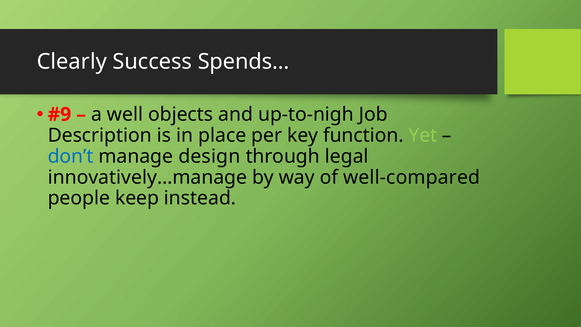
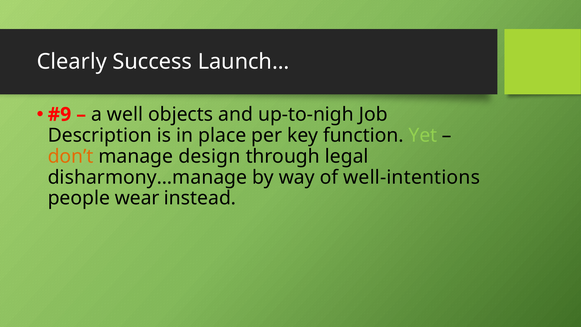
Spends…: Spends… -> Launch… (244, 62)
don’t colour: blue -> orange (71, 156)
innovatively…manage: innovatively…manage -> disharmony…manage (147, 177)
well-compared: well-compared -> well-intentions (412, 177)
keep: keep -> wear (137, 198)
